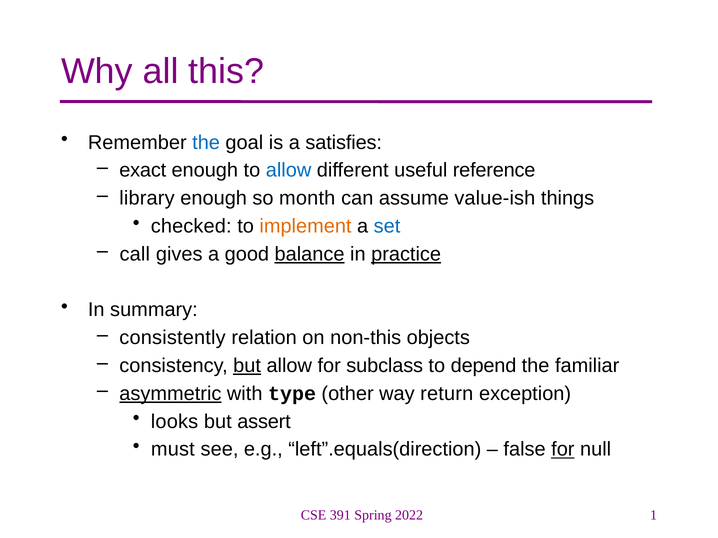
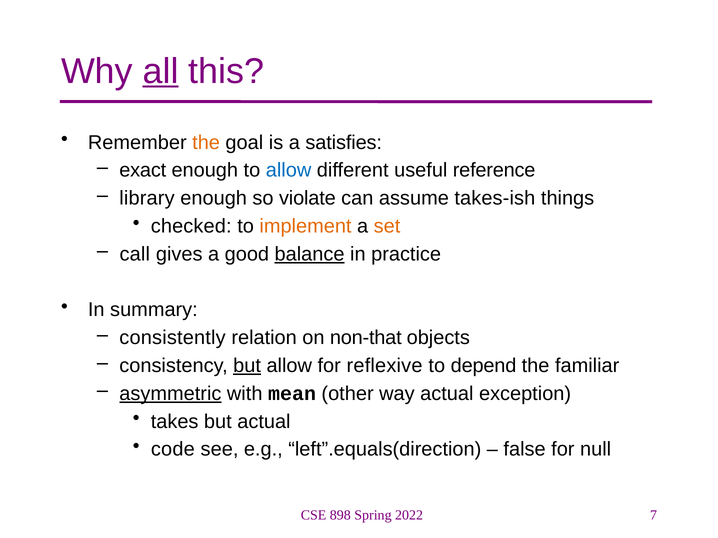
all underline: none -> present (161, 71)
the colour: blue -> orange (206, 143)
month: month -> violate (307, 198)
value-ish: value-ish -> takes-ish (495, 198)
set colour: blue -> orange (387, 226)
practice underline: present -> none (406, 254)
non-this: non-this -> non-that (366, 338)
subclass: subclass -> reflexive (385, 366)
type: type -> mean (292, 394)
way return: return -> actual (447, 394)
looks: looks -> takes (175, 422)
but assert: assert -> actual (264, 422)
must: must -> code (173, 450)
for underline: present -> none (563, 450)
391: 391 -> 898 (340, 516)
1: 1 -> 7 (654, 516)
